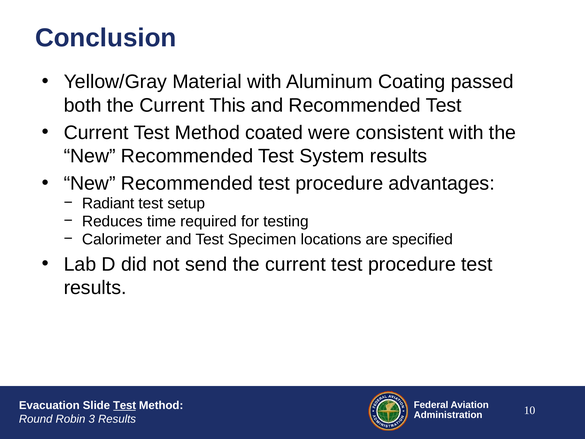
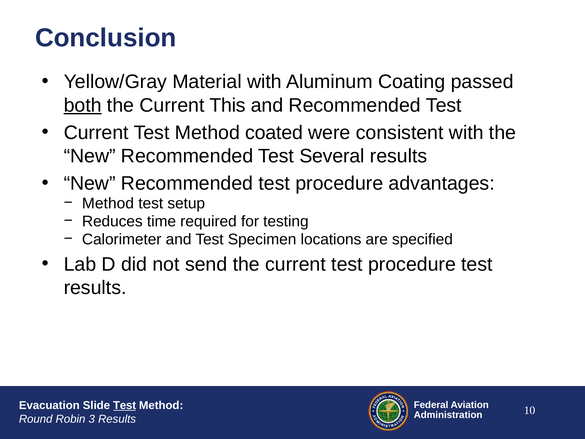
both underline: none -> present (83, 105)
System: System -> Several (332, 156)
Radiant: Radiant -> Method (108, 203)
